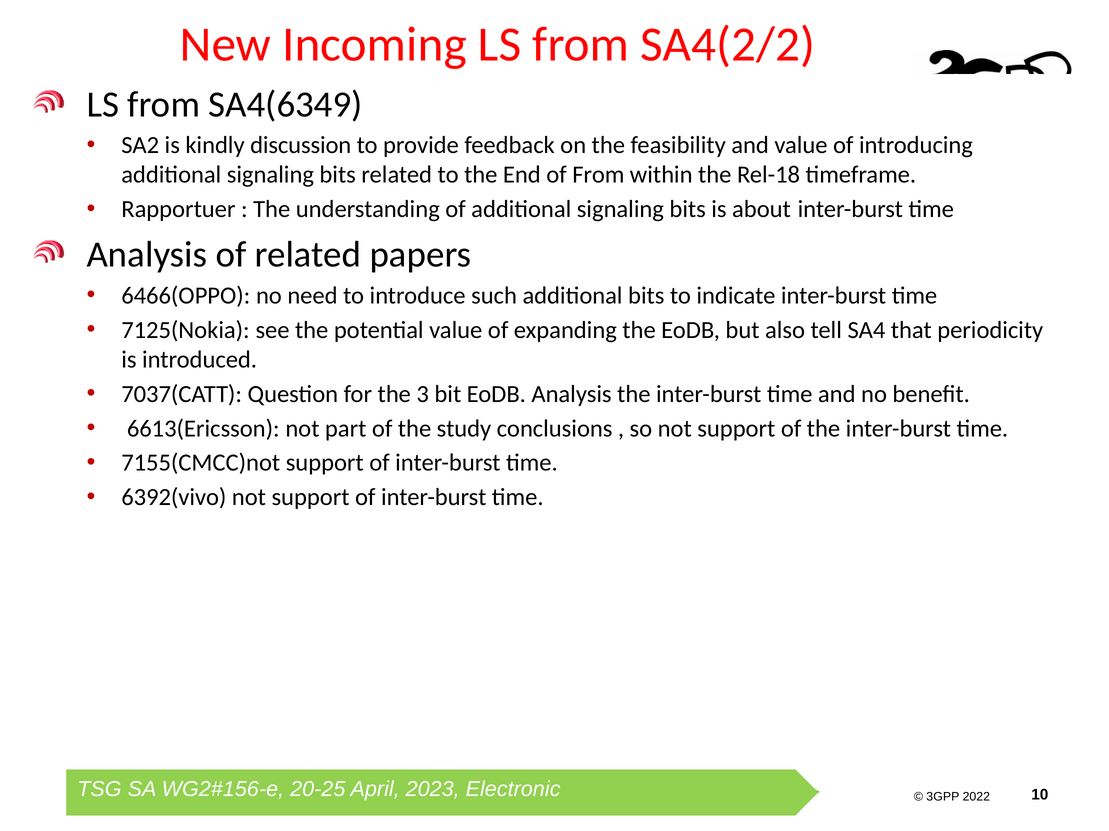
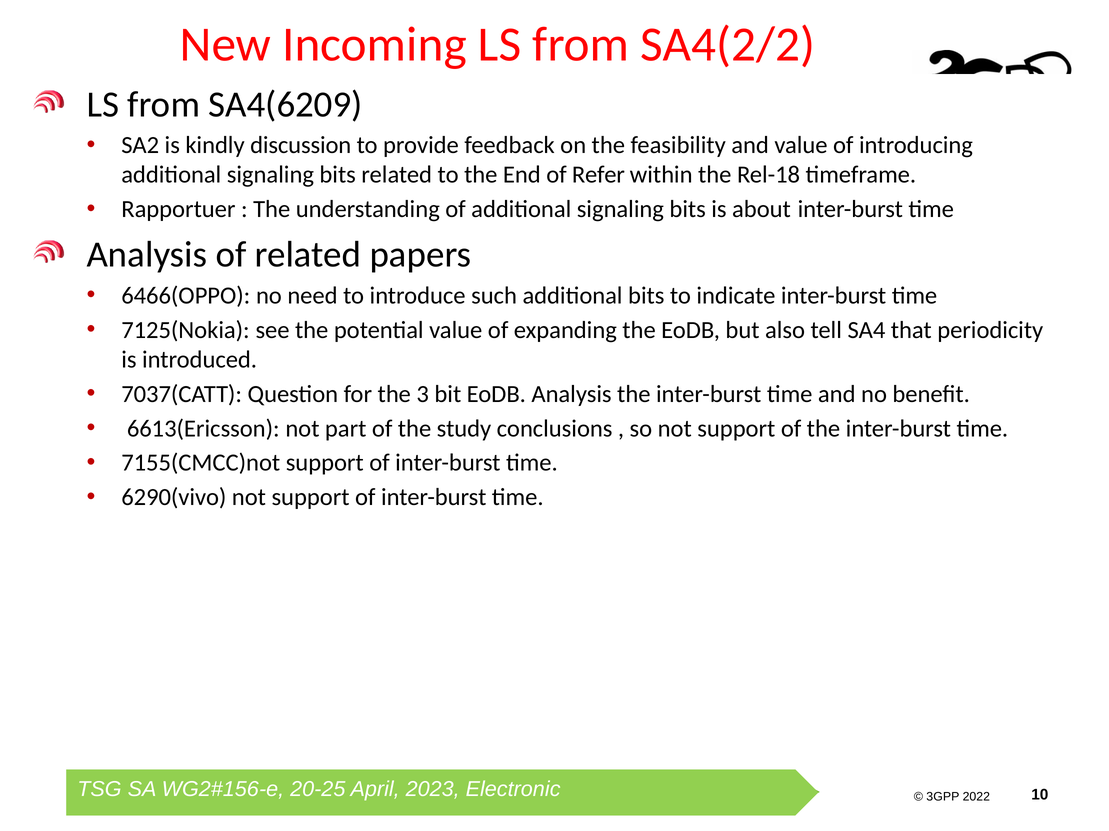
SA4(6349: SA4(6349 -> SA4(6209 (285, 104)
of From: From -> Refer (598, 175)
6392(vivo: 6392(vivo -> 6290(vivo (174, 498)
